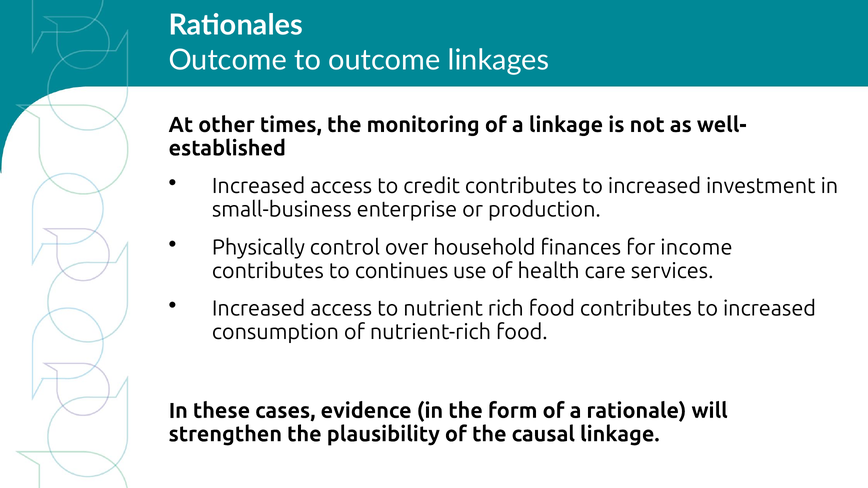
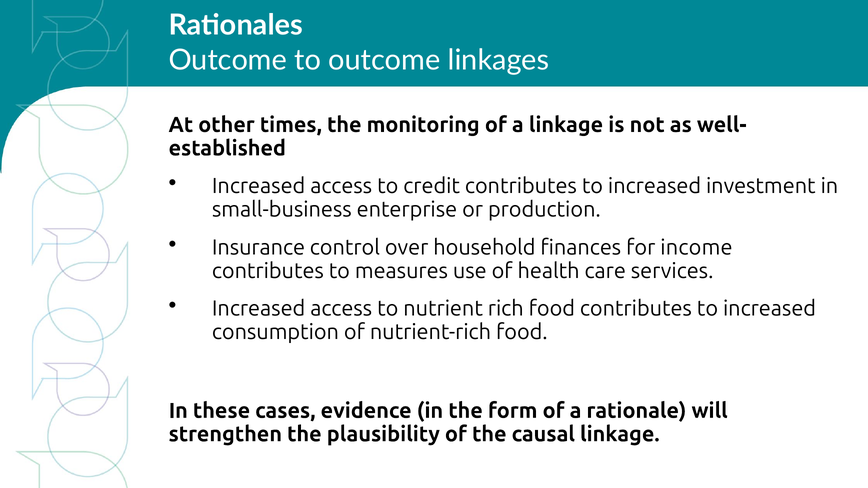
Physically: Physically -> Insurance (258, 248)
continues: continues -> measures (402, 271)
